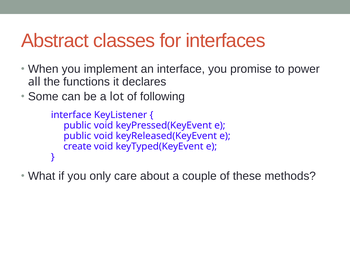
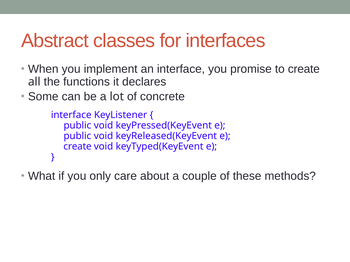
to power: power -> create (304, 69)
following: following -> concrete (162, 97)
